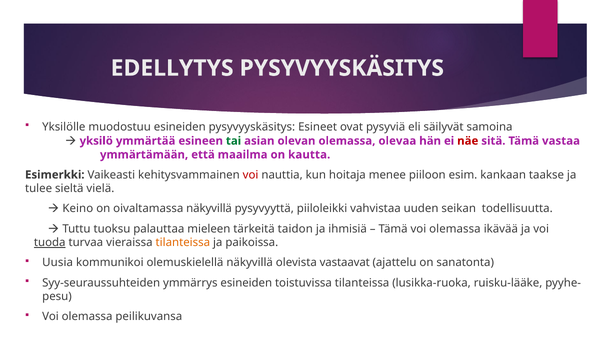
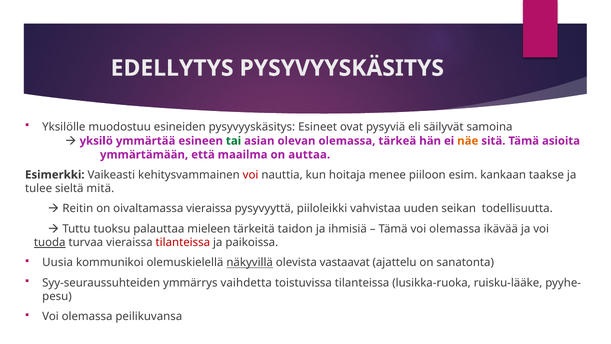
olevaa: olevaa -> tärkeä (397, 141)
näe colour: red -> orange (468, 141)
vastaa: vastaa -> asioita (561, 141)
kautta: kautta -> auttaa (309, 154)
vielä: vielä -> mitä (100, 188)
Keino: Keino -> Reitin (78, 208)
oivaltamassa näkyvillä: näkyvillä -> vieraissa (209, 208)
tilanteissa colour: orange -> red (183, 242)
näkyvillä underline: none -> present (250, 262)
ymmärrys esineiden: esineiden -> vaihdetta (246, 283)
